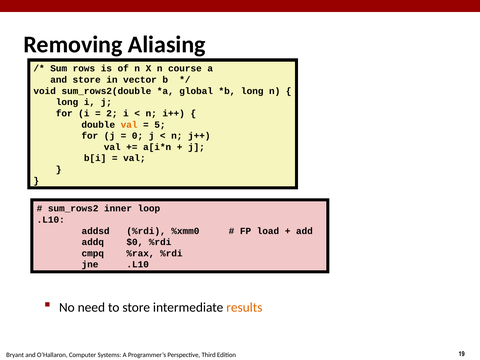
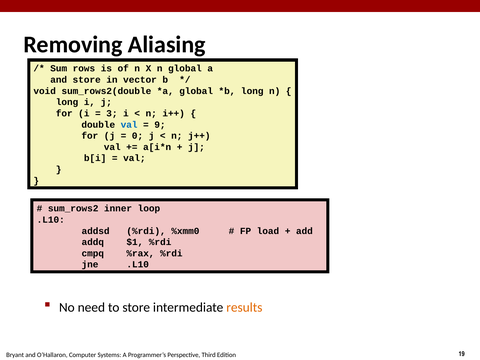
n course: course -> global (185, 69)
2: 2 -> 3 (112, 113)
val colour: orange -> blue (129, 125)
5: 5 -> 9 (160, 125)
$0: $0 -> $1 (135, 242)
